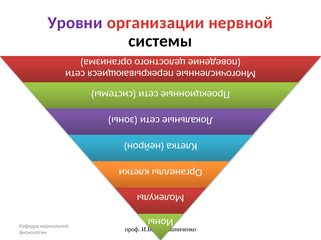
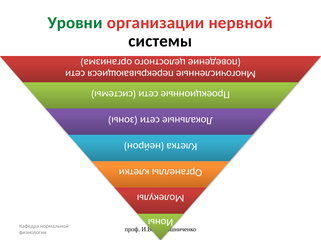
Уровни colour: purple -> green (75, 23)
